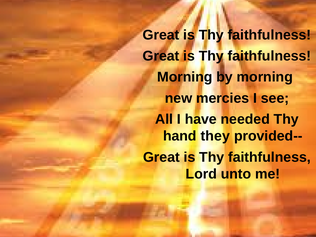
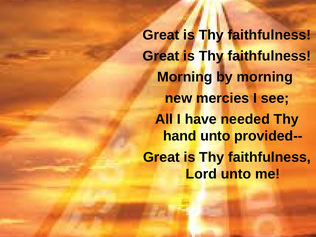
hand they: they -> unto (215, 136)
